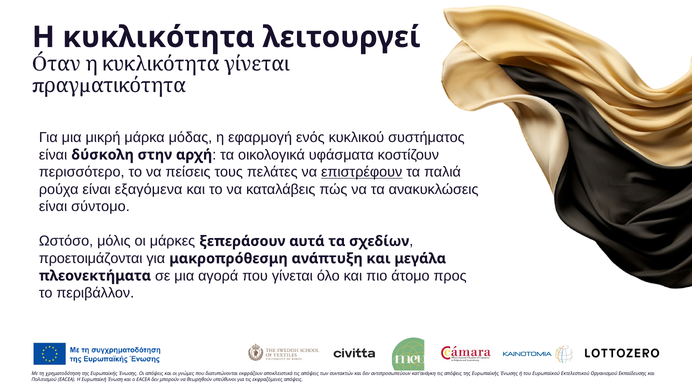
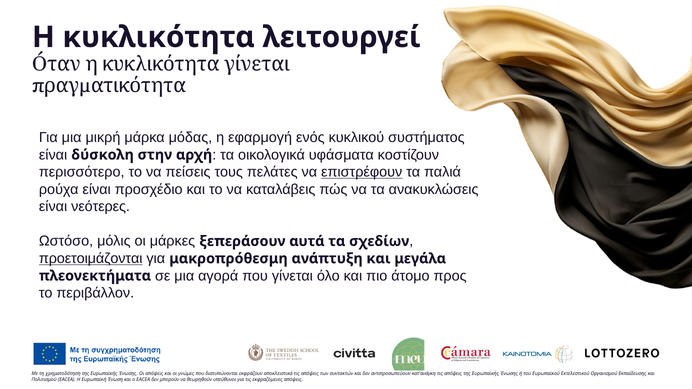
εξαγόμενα: εξαγόμενα -> προσχέδιο (149, 189)
σύντομο: σύντομο -> νεότερες (101, 207)
προετοιμάζονται underline: none -> present (91, 259)
